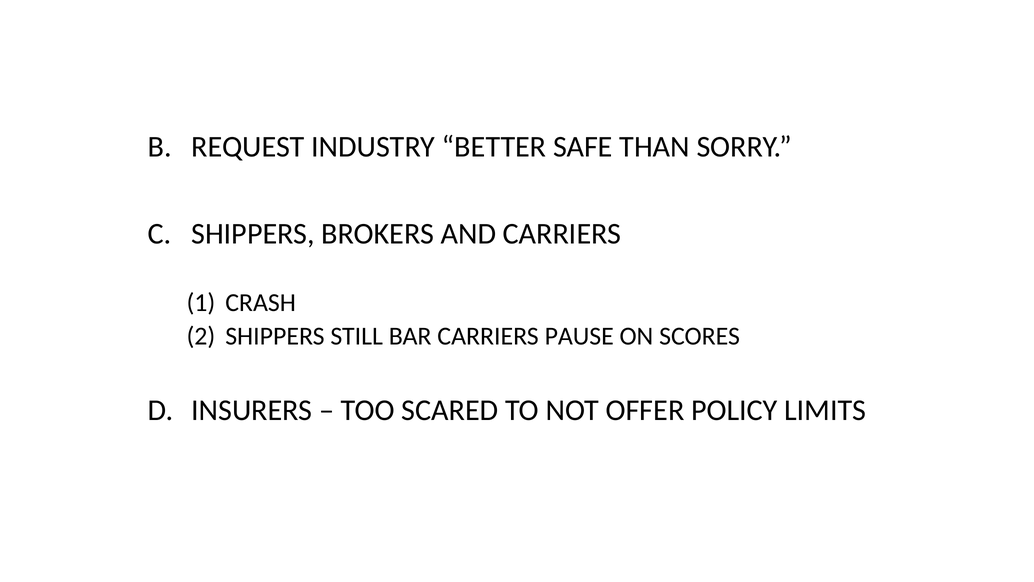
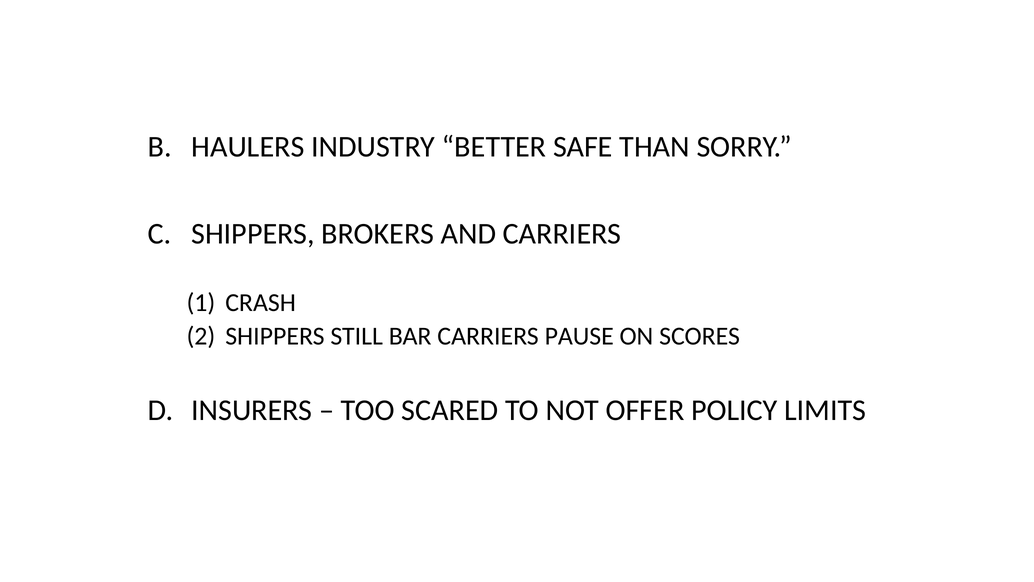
REQUEST: REQUEST -> HAULERS (248, 147)
